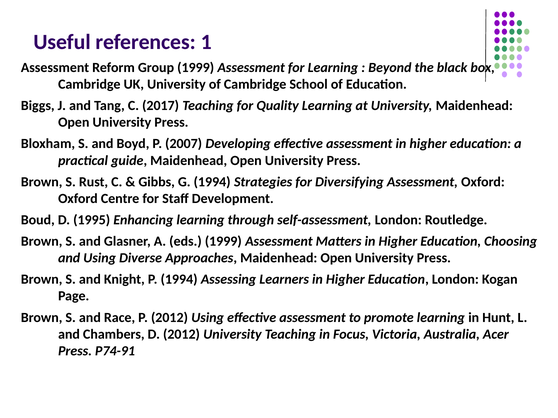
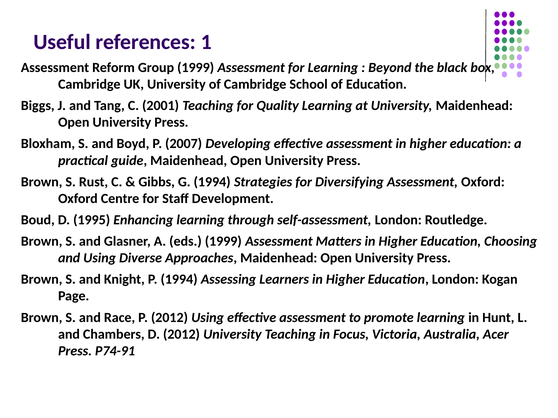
2017: 2017 -> 2001 (161, 106)
